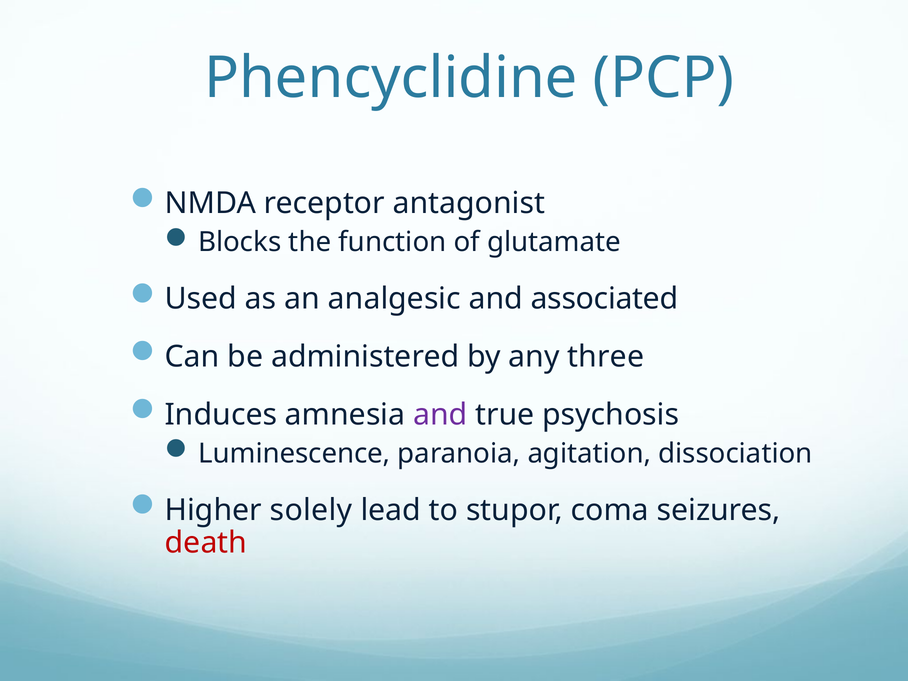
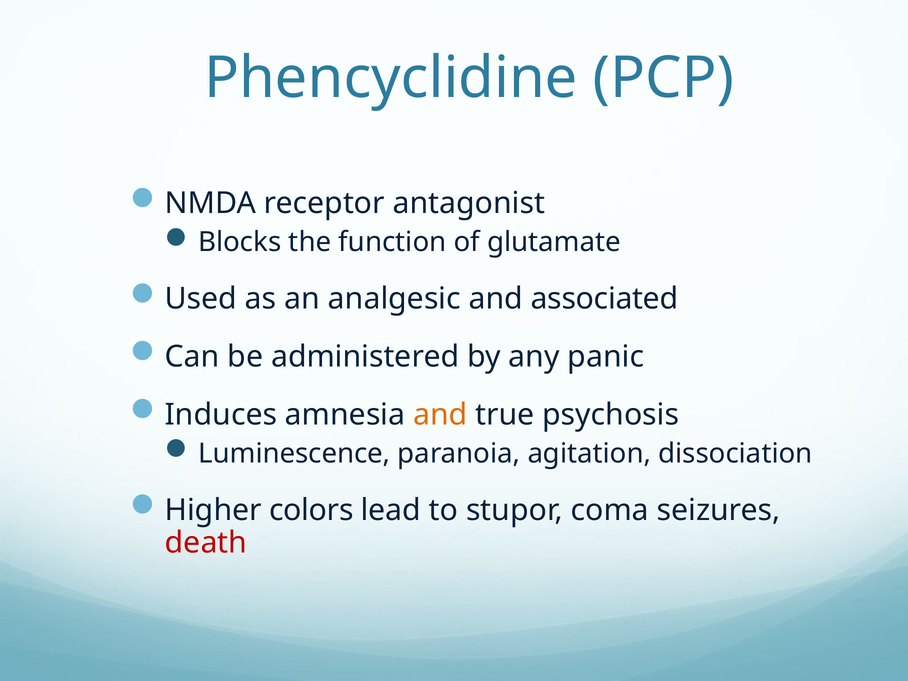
three: three -> panic (606, 357)
and colour: purple -> orange (440, 415)
solely: solely -> colors (311, 510)
